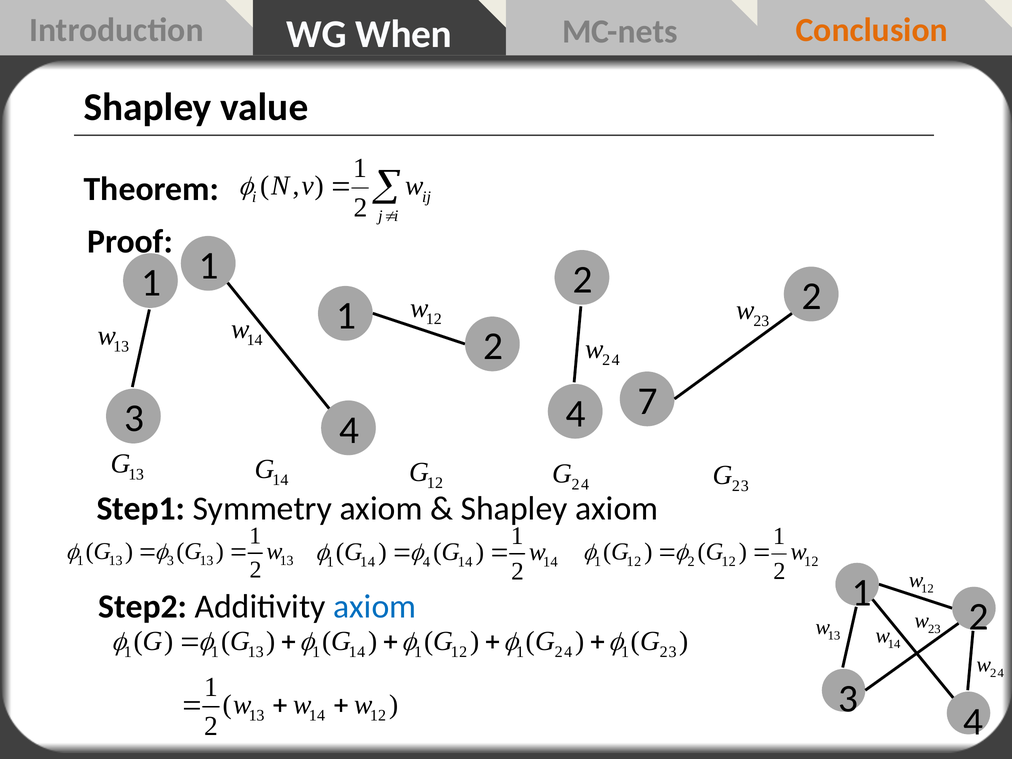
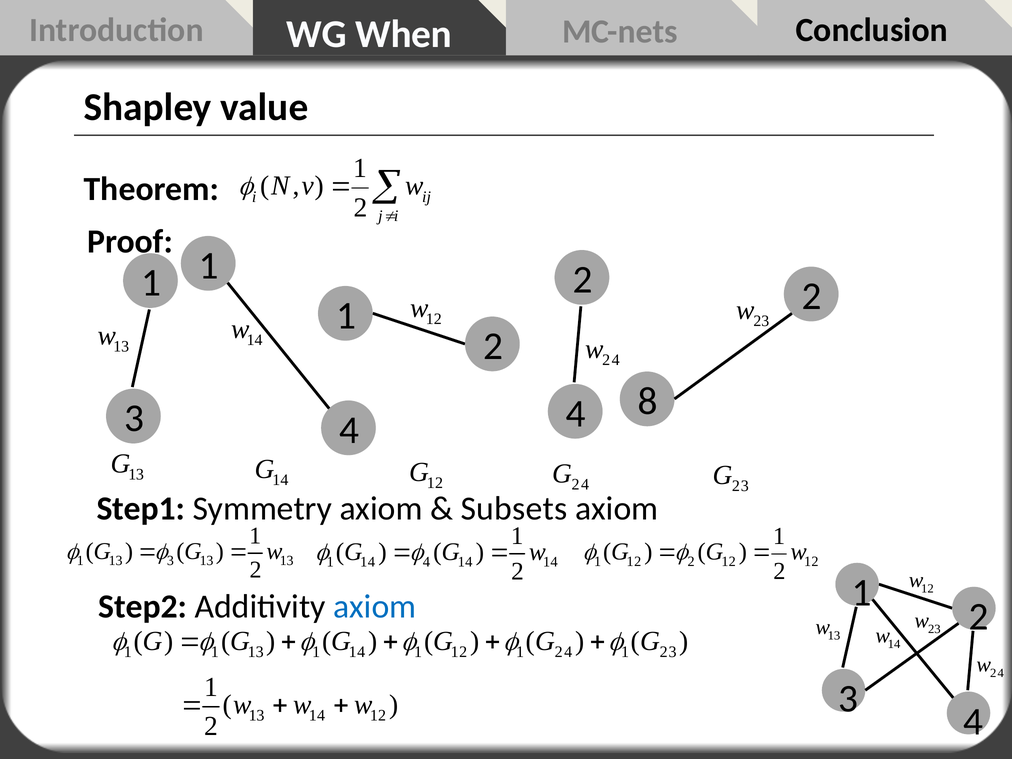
Conclusion colour: orange -> black (872, 30)
7: 7 -> 8 (648, 401)
Shapley: Shapley -> Subsets (514, 509)
